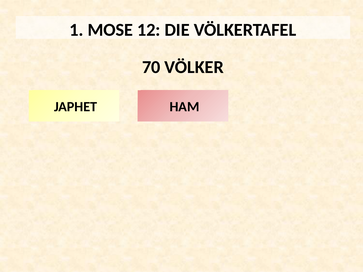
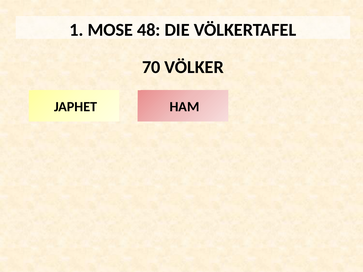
12: 12 -> 48 (149, 30)
